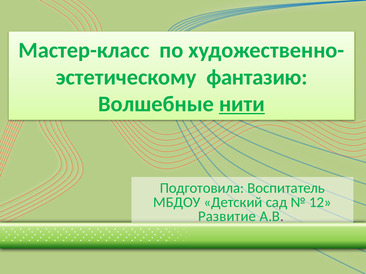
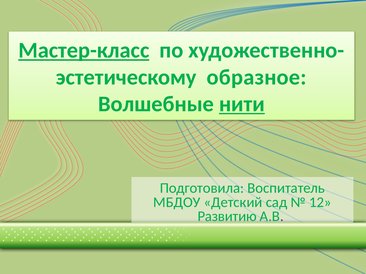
Мастер-класс underline: none -> present (84, 50)
фантазию: фантазию -> образное (257, 77)
Развитие: Развитие -> Развитию (227, 217)
